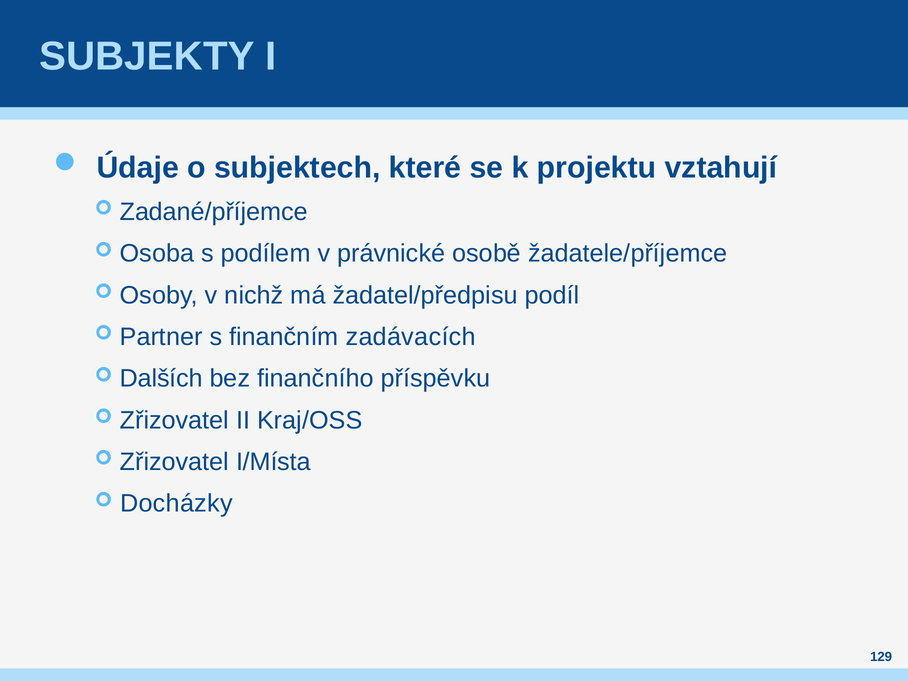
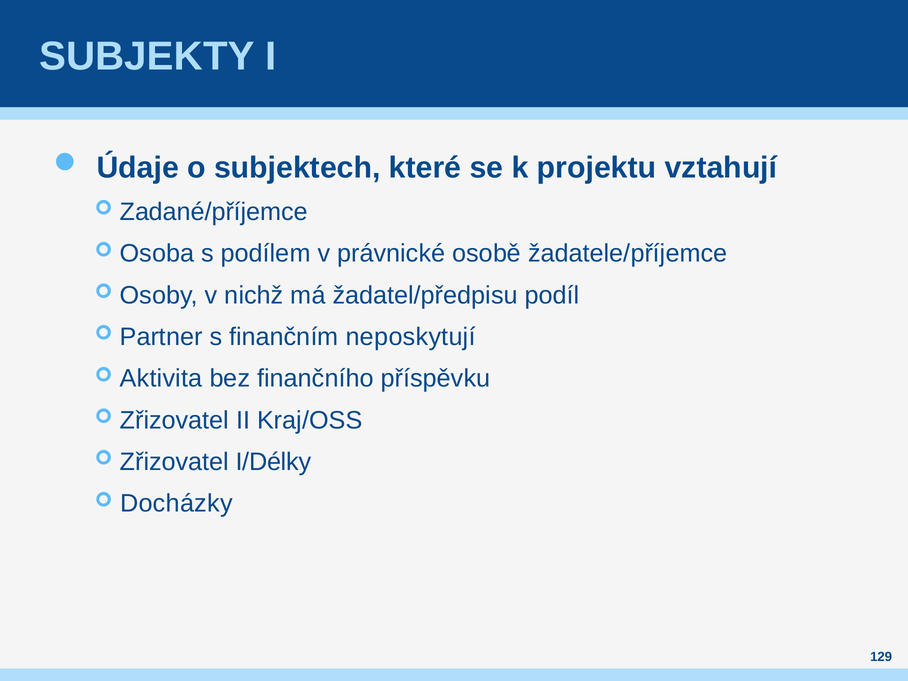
zadávacích: zadávacích -> neposkytují (411, 337)
Dalších: Dalších -> Aktivita (161, 379)
I/Místa: I/Místa -> I/Délky (273, 462)
